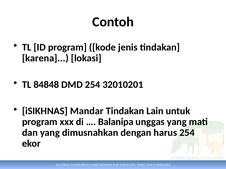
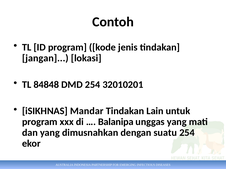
karena: karena -> jangan (45, 58)
harus: harus -> suatu (165, 133)
